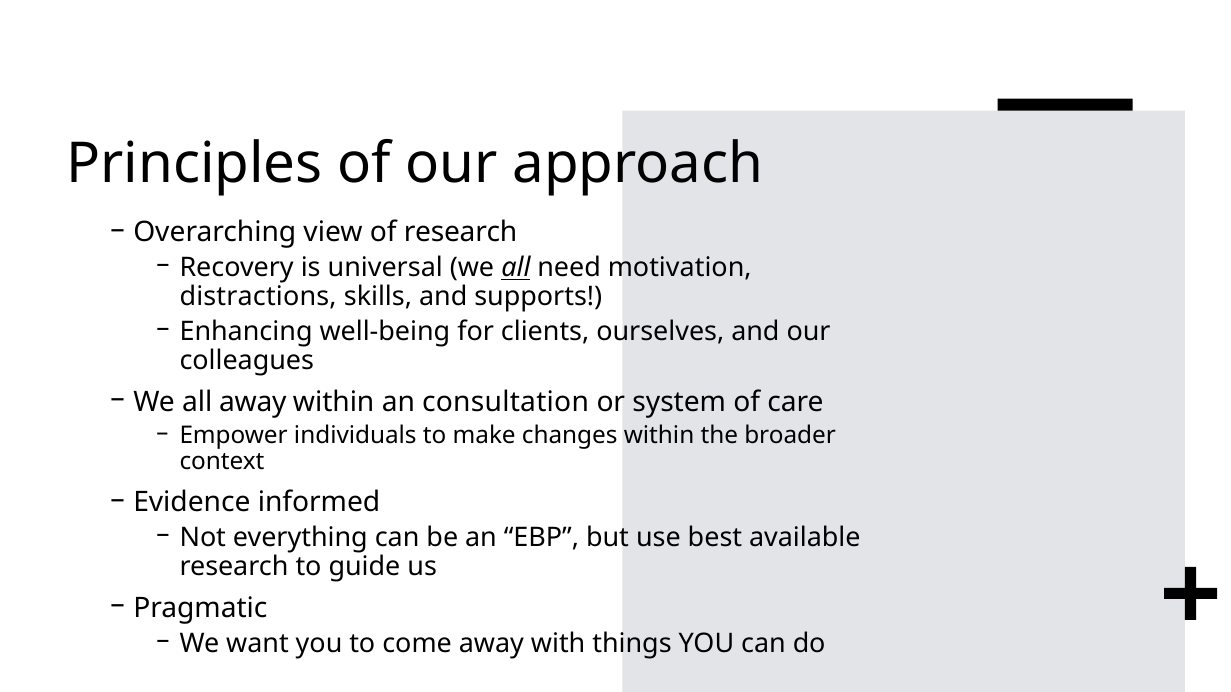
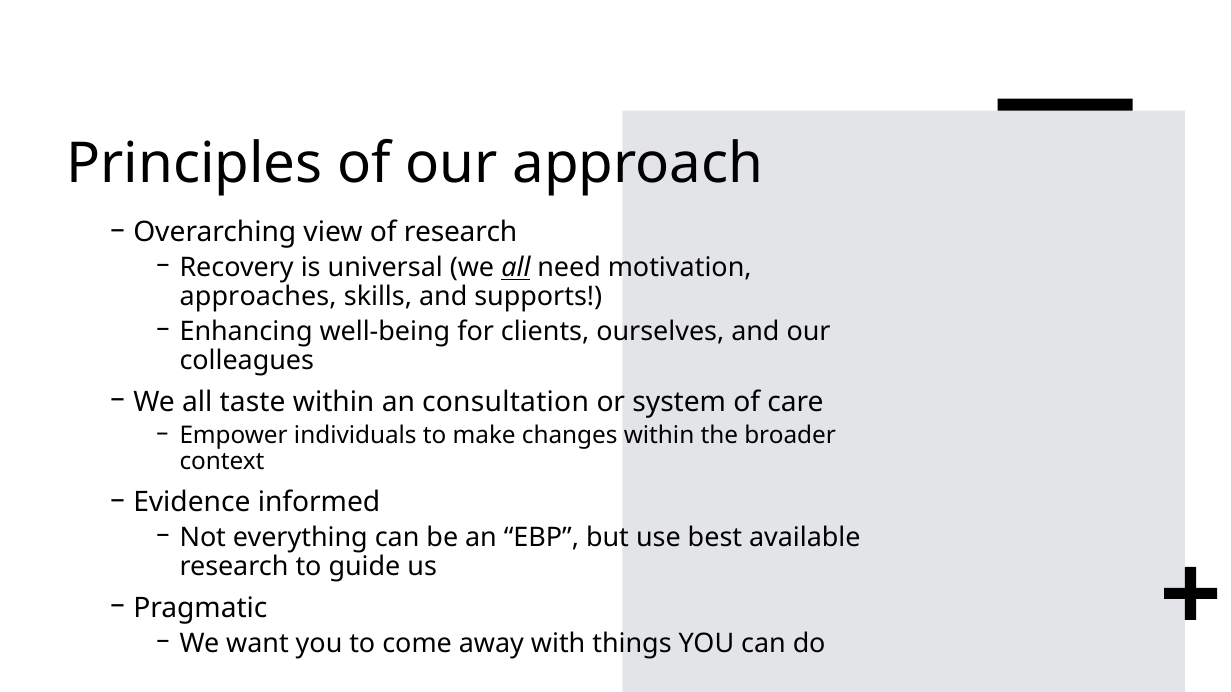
distractions: distractions -> approaches (258, 297)
all away: away -> taste (253, 402)
